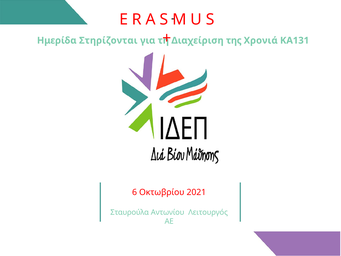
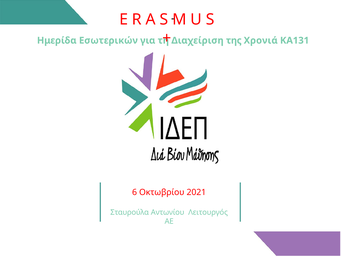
Στηρίζονται: Στηρίζονται -> Εσωτερικών (108, 40)
